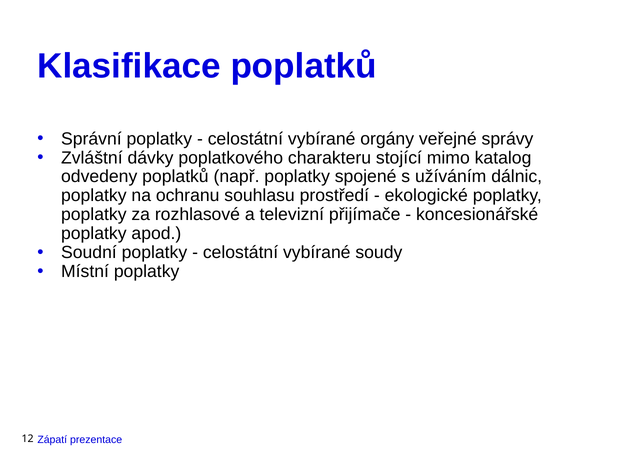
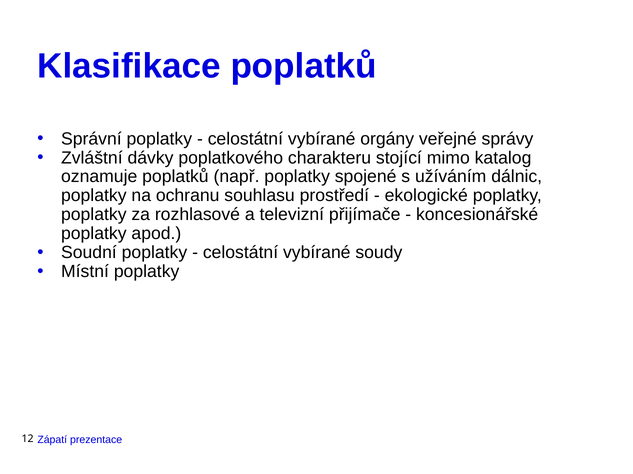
odvedeny: odvedeny -> oznamuje (99, 177)
